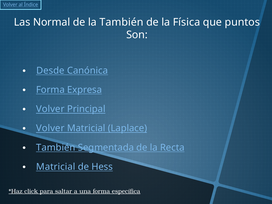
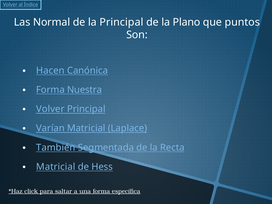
la También: También -> Principal (121, 22)
Física: Física -> Plano (187, 22)
Desde: Desde -> Hacen (50, 71)
Expresa: Expresa -> Nuestra (85, 90)
Volver: Volver -> Varían (50, 128)
